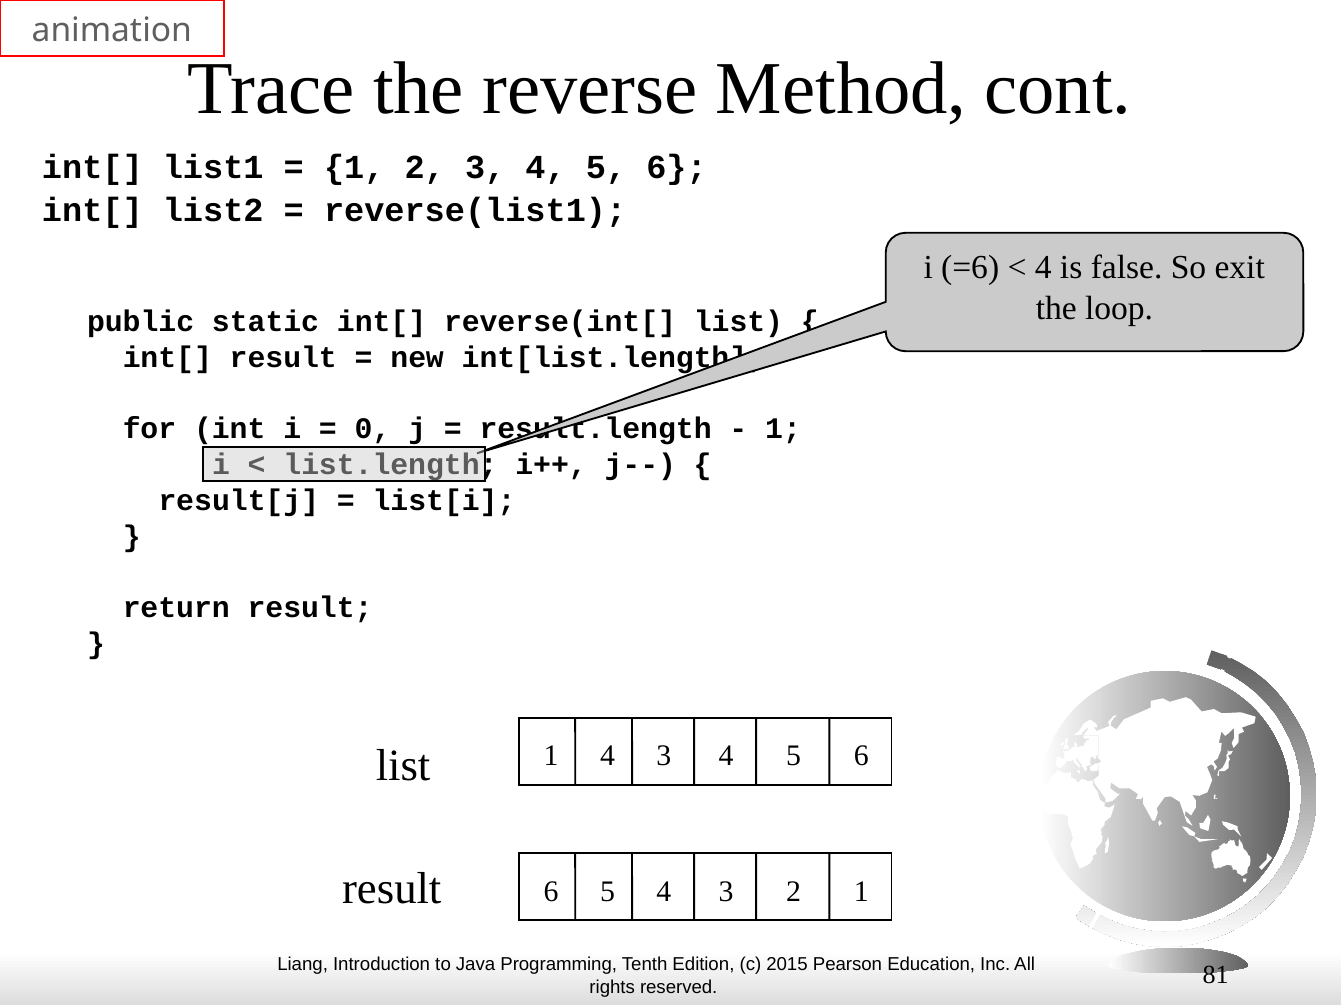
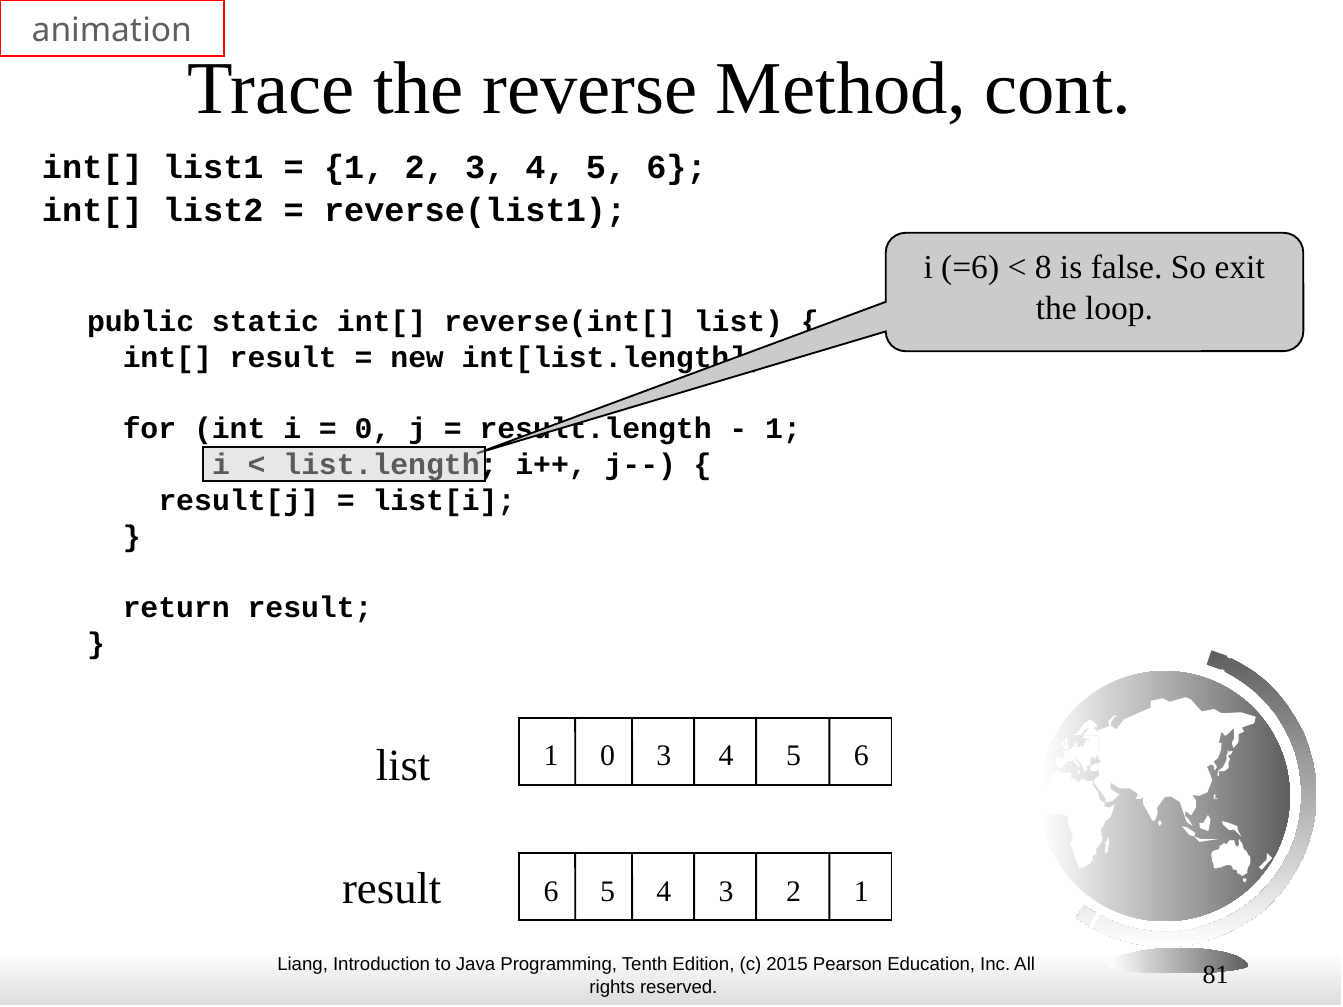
4: 4 -> 8 (1043, 268)
1 4: 4 -> 0 (608, 756)
